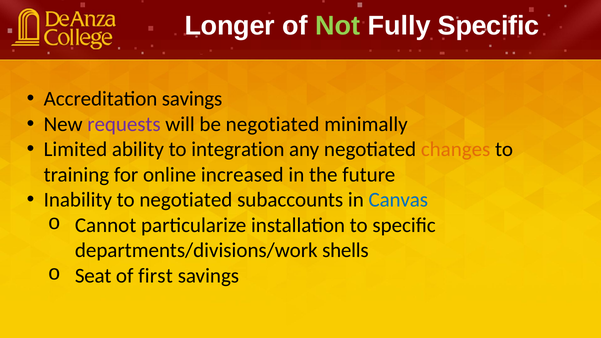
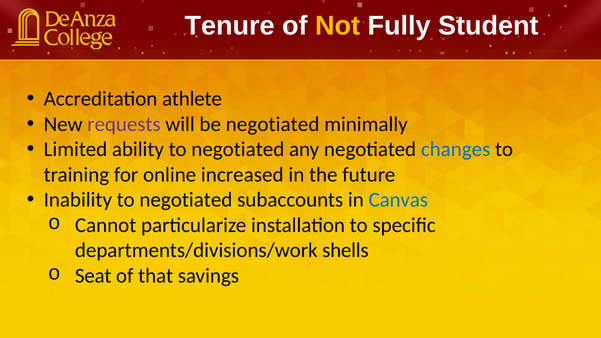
Longer: Longer -> Tenure (230, 26)
Not colour: light green -> yellow (338, 26)
Fully Specific: Specific -> Student (488, 26)
Accreditation savings: savings -> athlete (192, 99)
ability to integration: integration -> negotiated (238, 149)
changes colour: orange -> blue (456, 149)
first: first -> that (156, 276)
